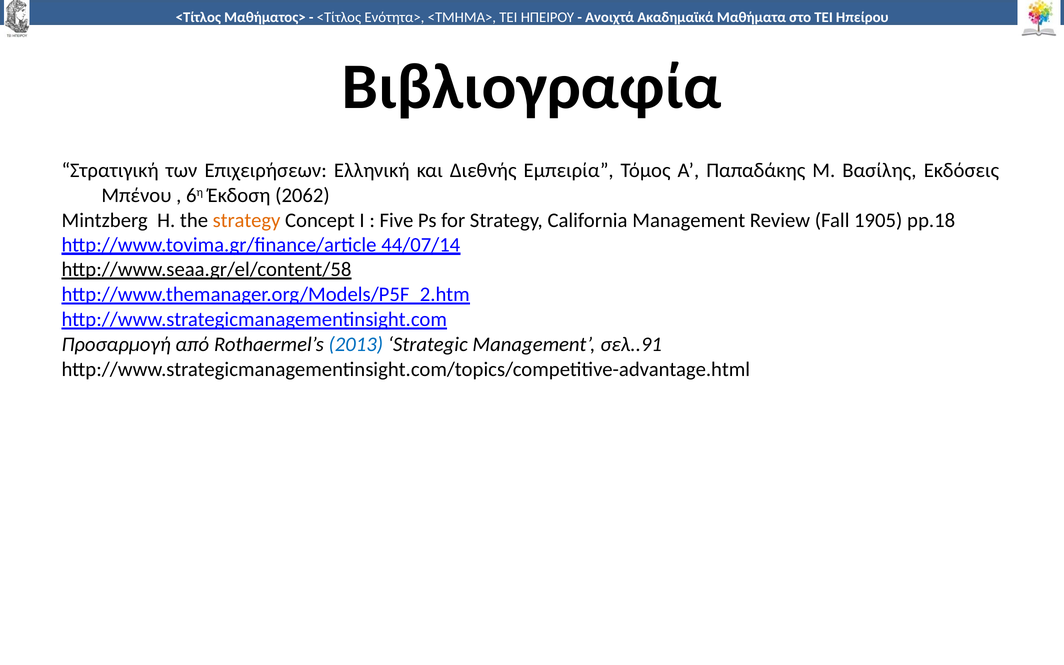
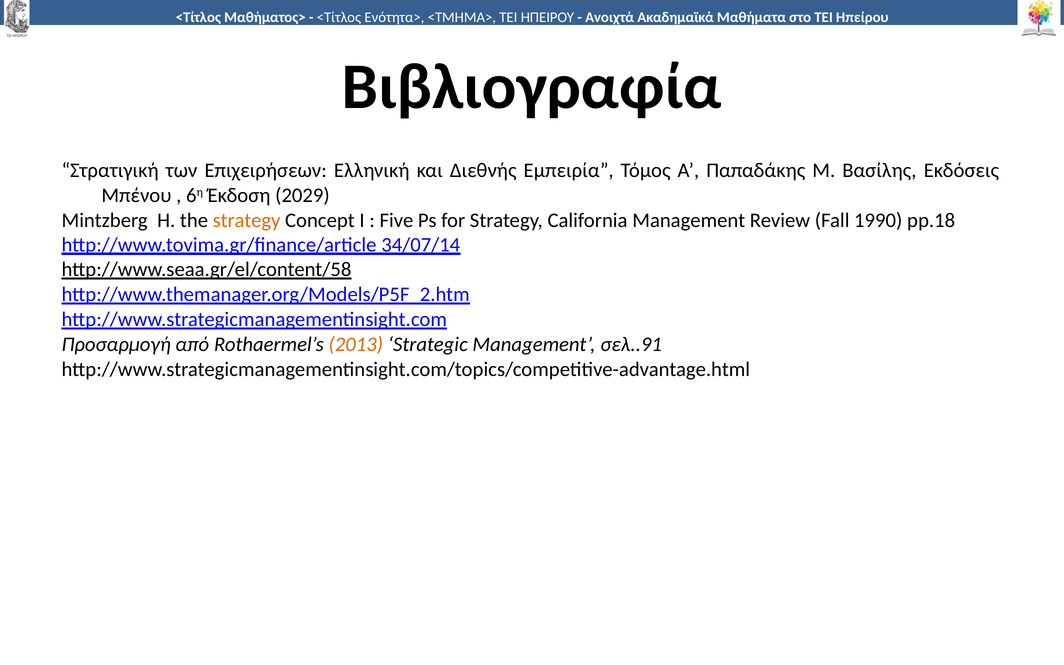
2062: 2062 -> 2029 (302, 195)
1905: 1905 -> 1990 (878, 220)
44/07/14: 44/07/14 -> 34/07/14 (421, 245)
2013 colour: blue -> orange (356, 344)
